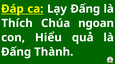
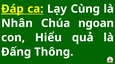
Đáp underline: none -> present (12, 9)
Lạy Đấng: Đấng -> Cùng (85, 9)
Thích: Thích -> Nhân (17, 23)
Thành: Thành -> Thông (54, 52)
